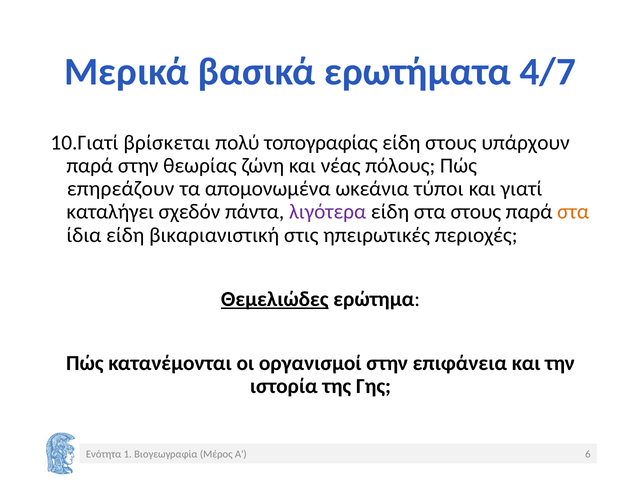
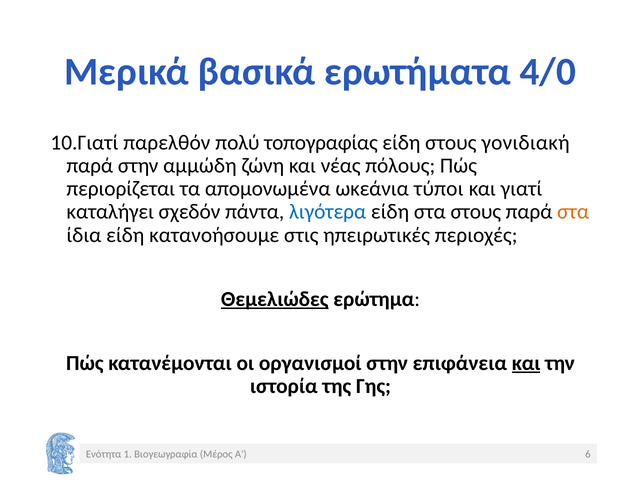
4/7: 4/7 -> 4/0 (548, 72)
βρίσκεται: βρίσκεται -> παρελθόν (167, 143)
υπάρχουν: υπάρχουν -> γονιδιακή (526, 143)
θεωρίας: θεωρίας -> αμμώδη (200, 166)
επηρεάζουν: επηρεάζουν -> περιορίζεται (121, 189)
λιγότερα colour: purple -> blue (328, 212)
βικαριανιστική: βικαριανιστική -> κατανοήσουμε (214, 235)
και underline: none -> present (526, 363)
